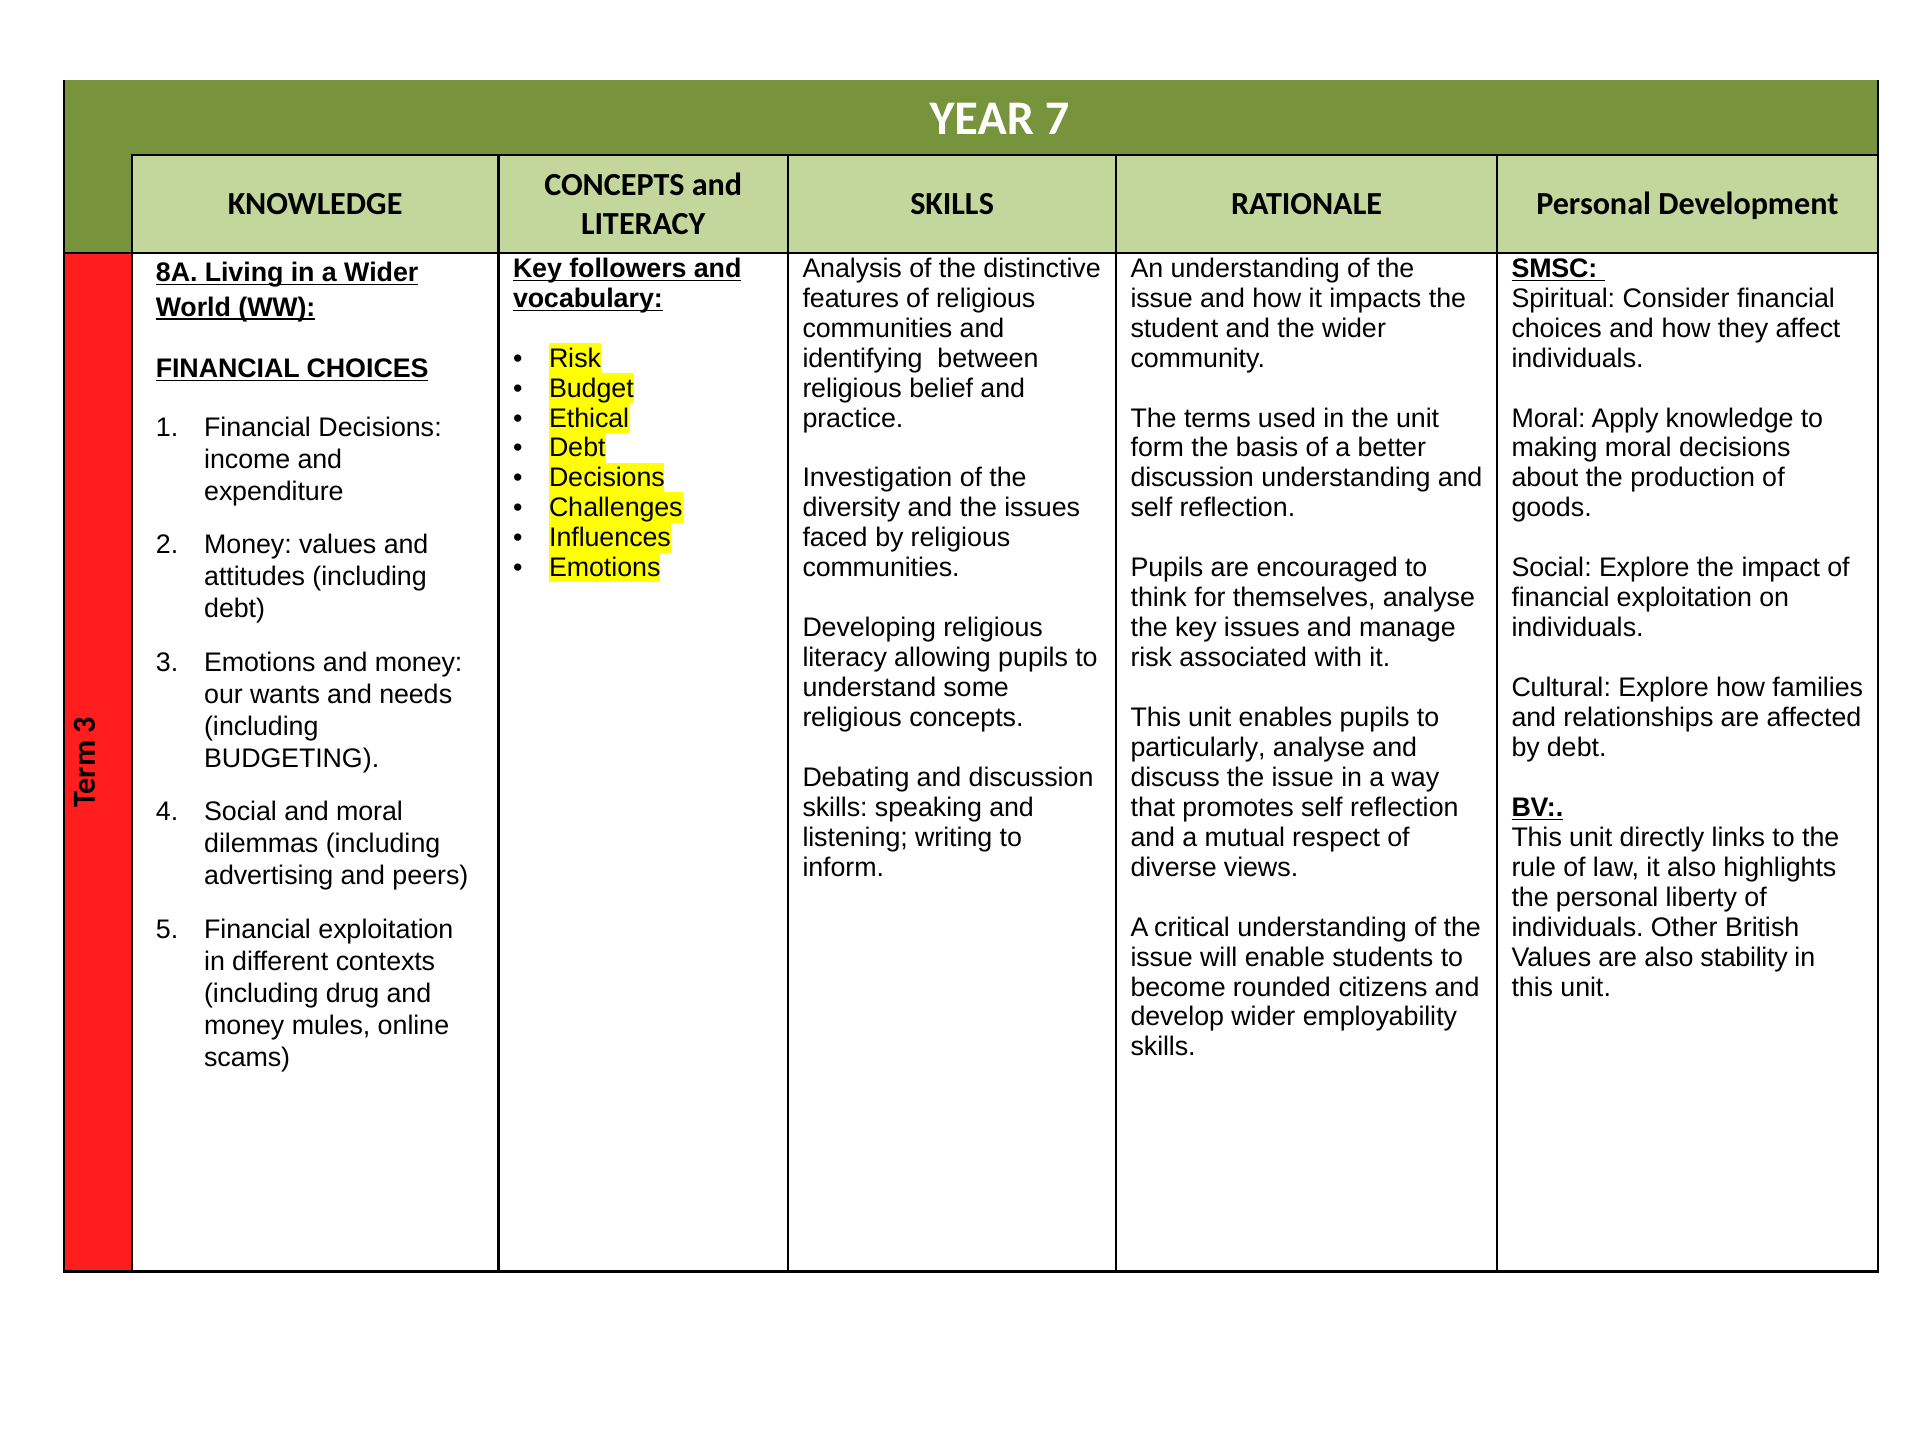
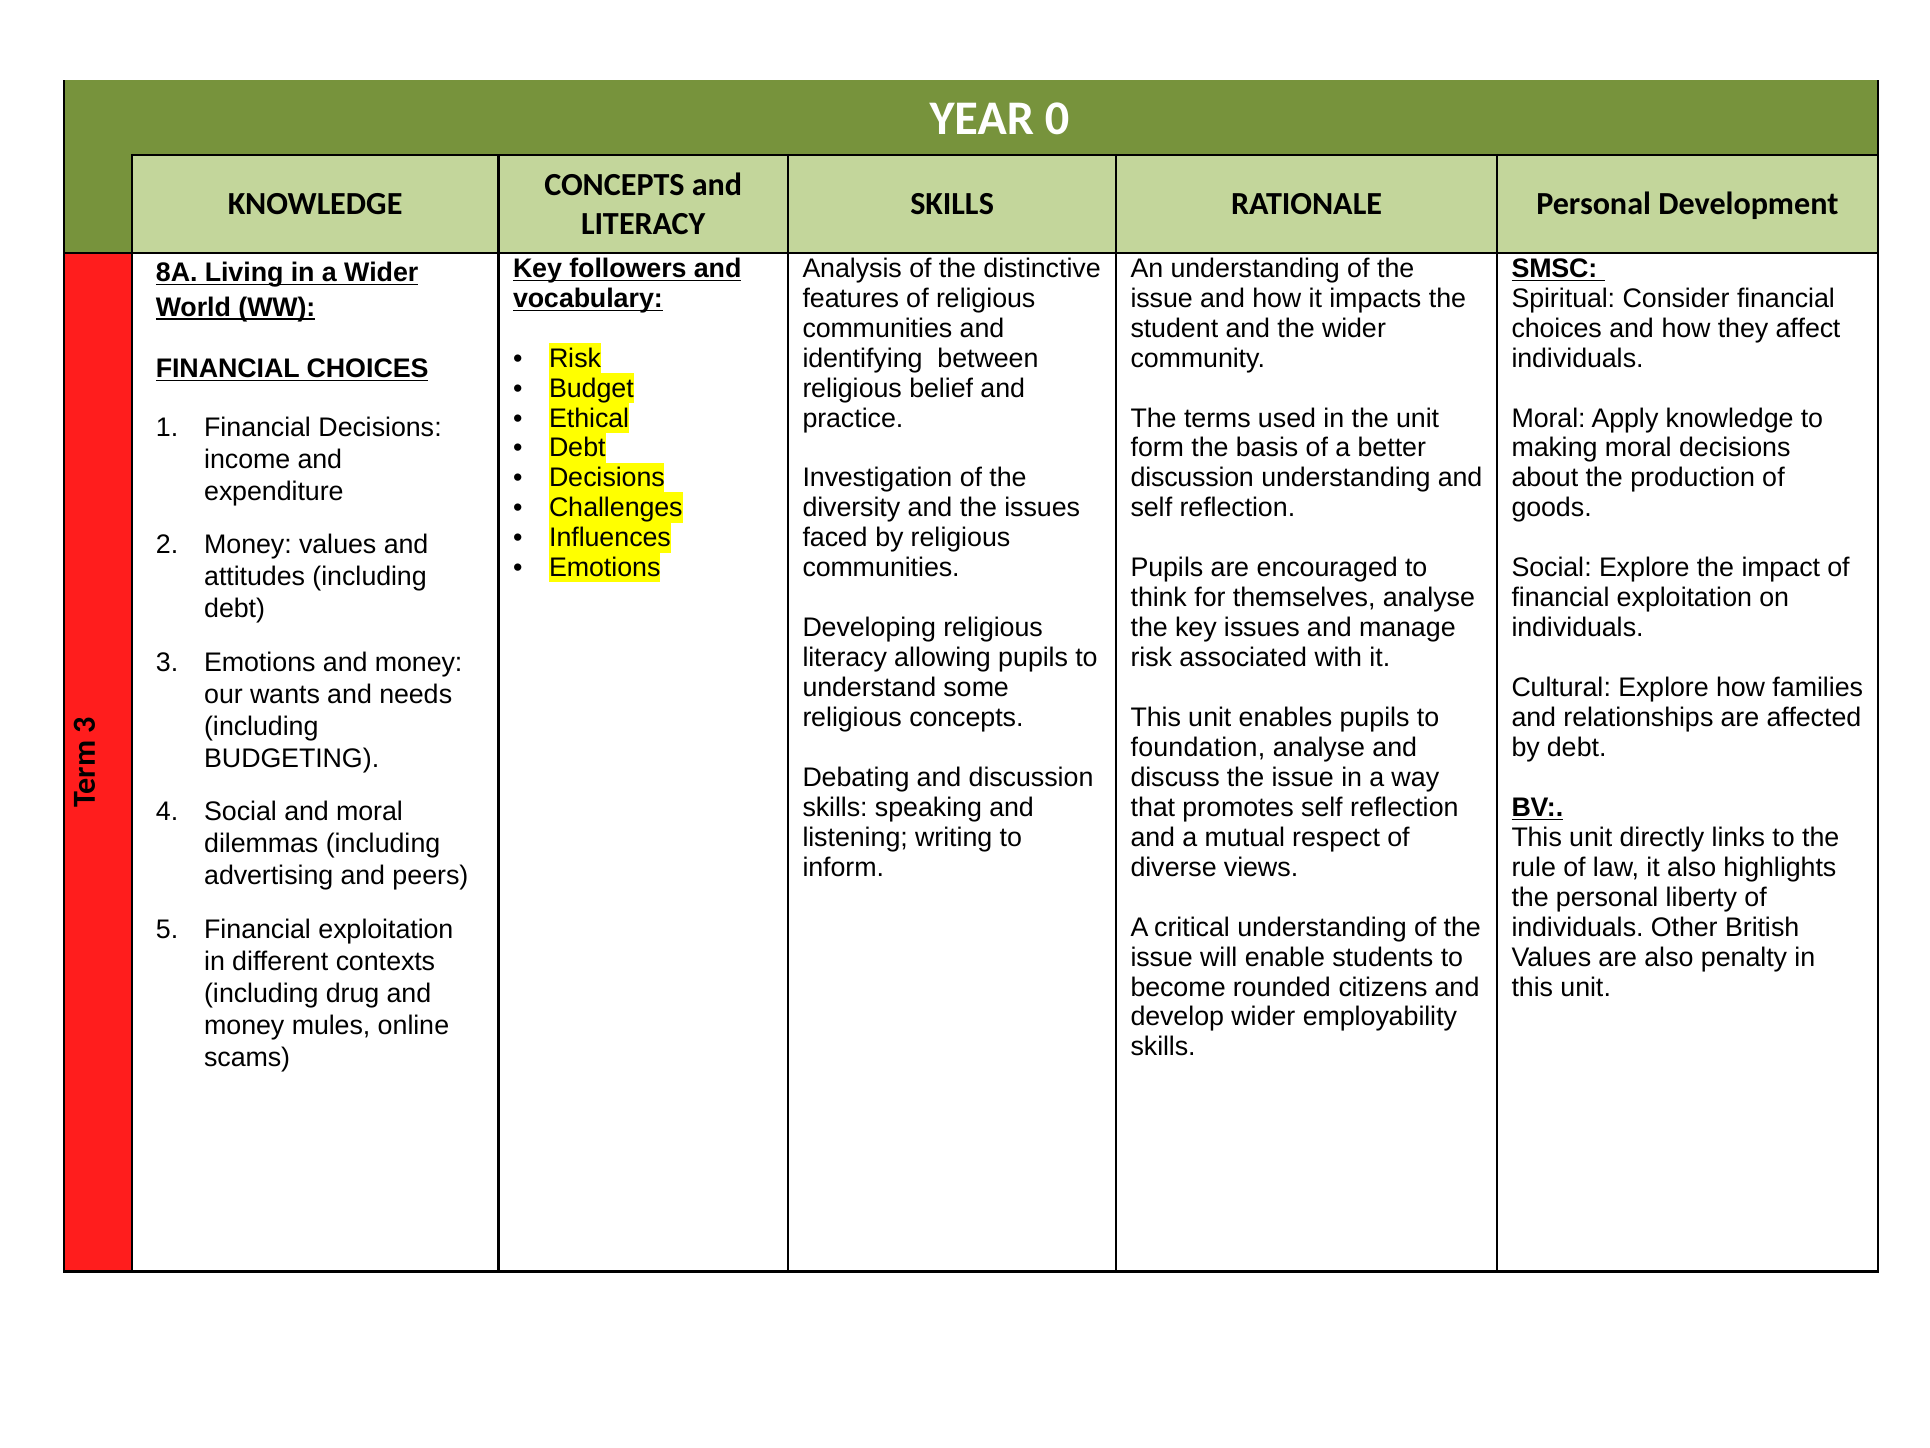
7: 7 -> 0 (1057, 118)
particularly: particularly -> foundation (1198, 747)
stability: stability -> penalty (1744, 957)
